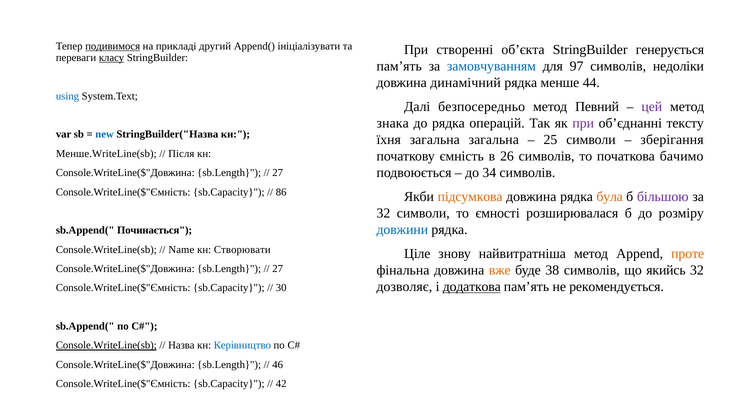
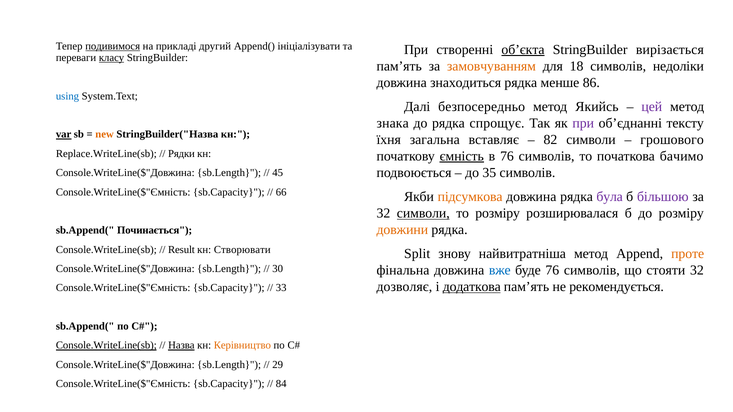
об’єкта underline: none -> present (523, 50)
генерується: генерується -> вирізається (670, 50)
замовчуванням colour: blue -> orange (491, 66)
97: 97 -> 18 (577, 66)
динамічний: динамічний -> знаходиться (466, 83)
44: 44 -> 86 (591, 83)
Певний: Певний -> Якийсь (597, 107)
операцій: операцій -> спрощує (497, 123)
var underline: none -> present (64, 135)
new colour: blue -> orange (105, 135)
загальна загальна: загальна -> вставляє (494, 140)
25: 25 -> 82 (550, 140)
зберігання: зберігання -> грошового (672, 140)
Менше.WriteLine(sb: Менше.WriteLine(sb -> Replace.WriteLine(sb (106, 154)
Після: Після -> Рядки (181, 154)
ємність underline: none -> present (462, 156)
в 26: 26 -> 76 (507, 156)
34: 34 -> 35 (489, 173)
27: 27 -> 45 (278, 173)
86: 86 -> 66 (281, 192)
була colour: orange -> purple (610, 197)
символи underline: none -> present (423, 213)
то ємності: ємності -> розміру (498, 213)
довжини colour: blue -> orange (402, 230)
Name: Name -> Result (181, 250)
Ціле: Ціле -> Split (417, 254)
27: 27 -> 30 (278, 269)
вже colour: orange -> blue (500, 271)
буде 38: 38 -> 76 (552, 271)
якийсь: якийсь -> стояти (666, 271)
30: 30 -> 33 (281, 288)
Назва underline: none -> present (181, 346)
Керівництво colour: blue -> orange (242, 346)
46: 46 -> 29 (278, 365)
42: 42 -> 84 (281, 384)
